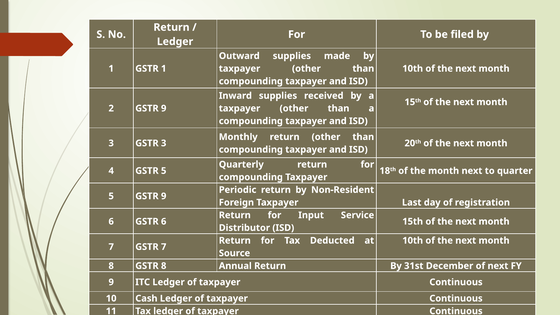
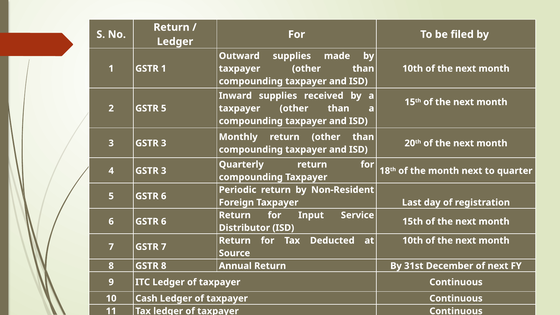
2 GSTR 9: 9 -> 5 (164, 108)
4 GSTR 5: 5 -> 3 (164, 171)
5 GSTR 9: 9 -> 6 (164, 196)
